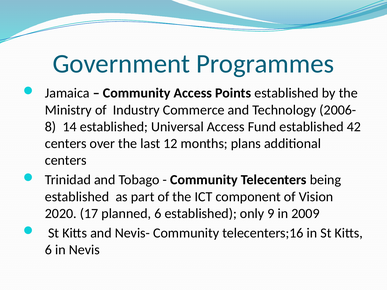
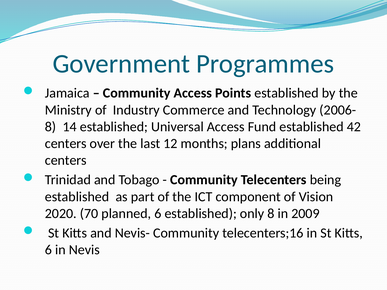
17: 17 -> 70 (89, 214)
only 9: 9 -> 8 (271, 214)
